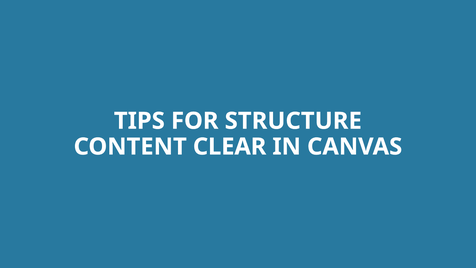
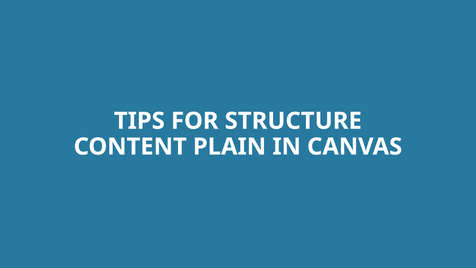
CLEAR: CLEAR -> PLAIN (230, 147)
